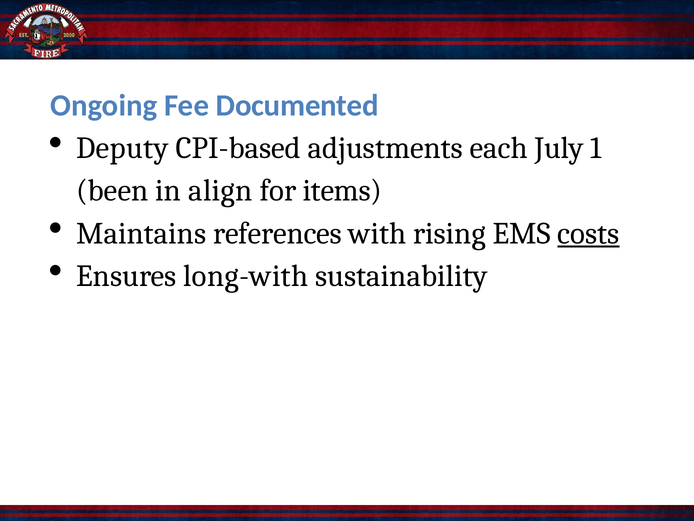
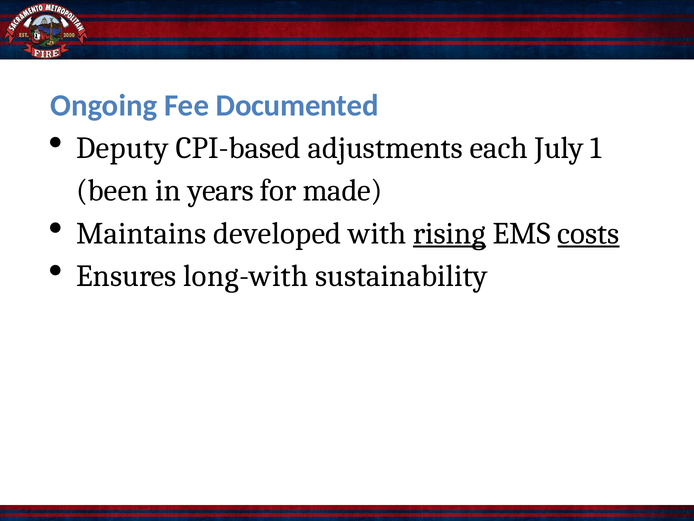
align: align -> years (221, 191)
items: items -> made (342, 191)
references: references -> developed (277, 233)
rising underline: none -> present (449, 233)
